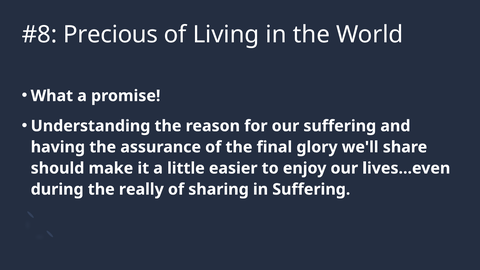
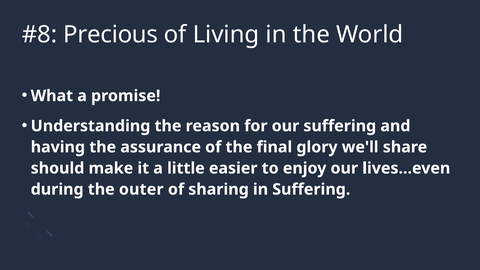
really: really -> outer (141, 189)
